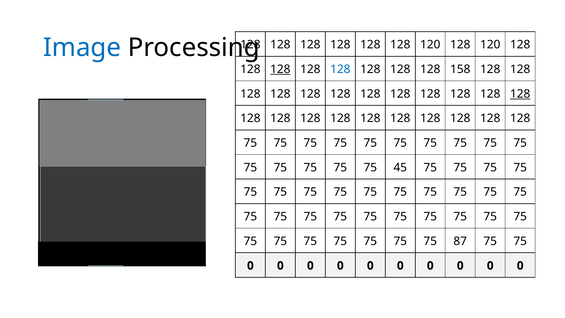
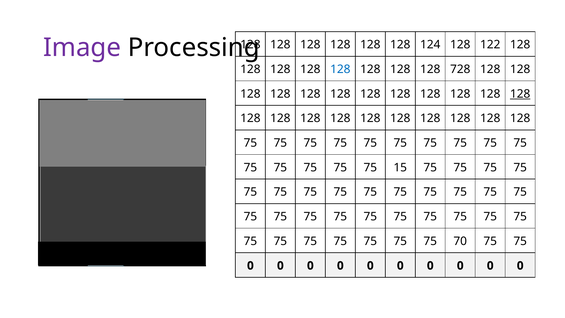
Image colour: blue -> purple (82, 47)
128 128 120: 120 -> 124 (430, 45)
120: 120 -> 122 (490, 45)
128 underline: present -> none (280, 69)
158: 158 -> 728 (460, 69)
45: 45 -> 15 (400, 167)
87: 87 -> 70 (460, 241)
